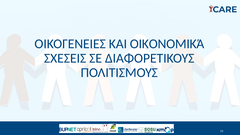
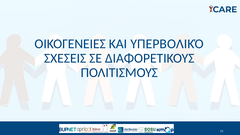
ΟΙΚΟΝΟΜΙΚΆ: ΟΙΚΟΝΟΜΙΚΆ -> ΥΠΕΡΒΟΛΙΚΌ (167, 44)
